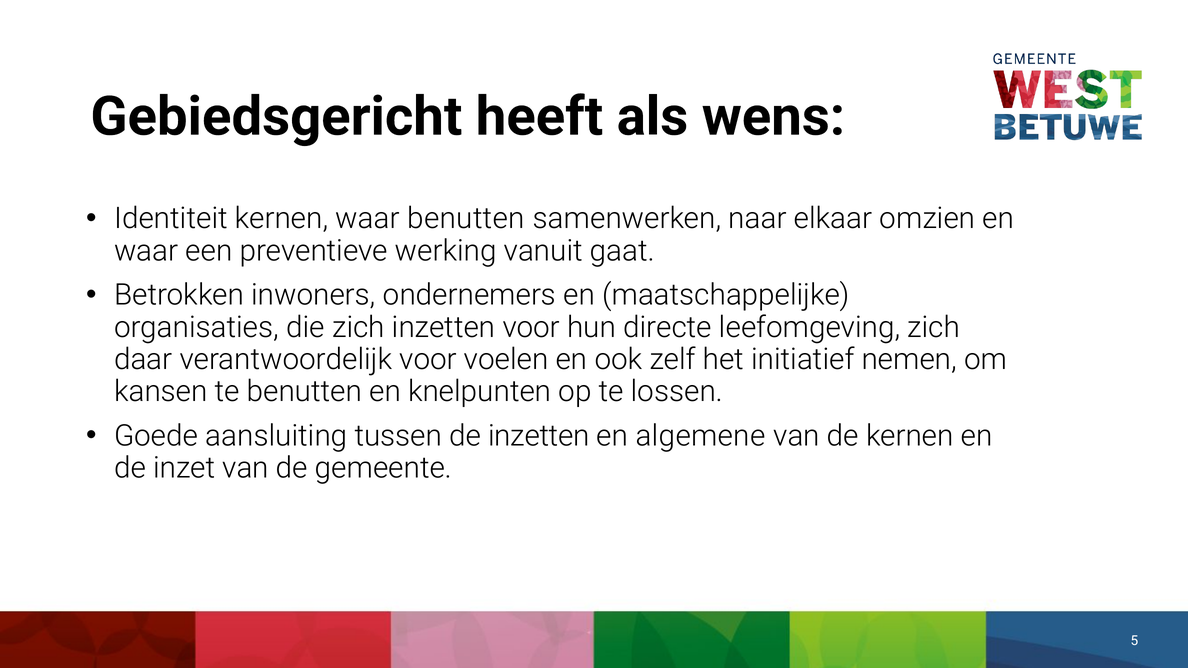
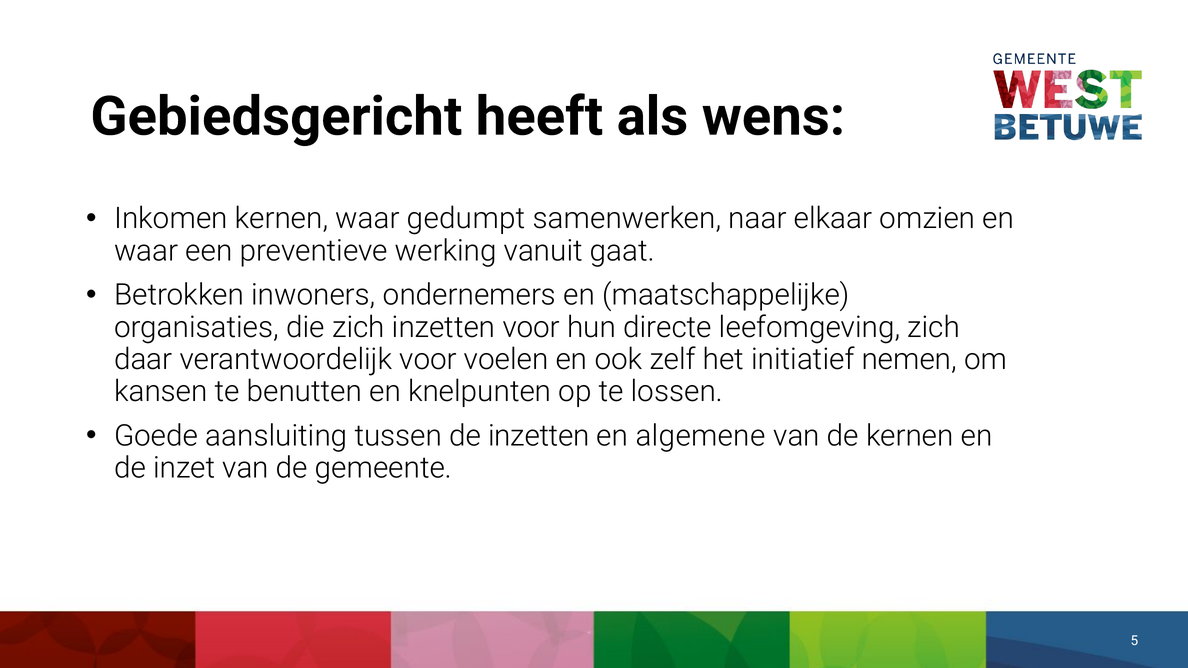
Identiteit: Identiteit -> Inkomen (171, 219)
waar benutten: benutten -> gedumpt (466, 219)
